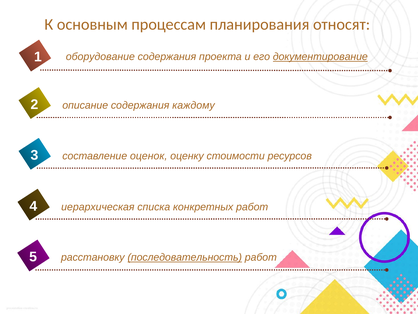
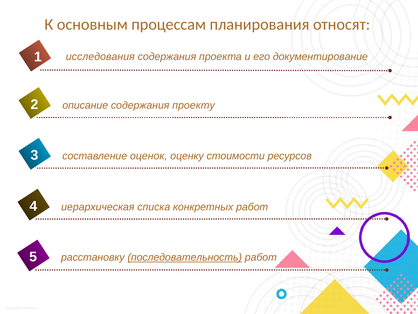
оборудование: оборудование -> исследования (100, 57)
документирование underline: present -> none (320, 57)
каждому: каждому -> проекту (194, 105)
